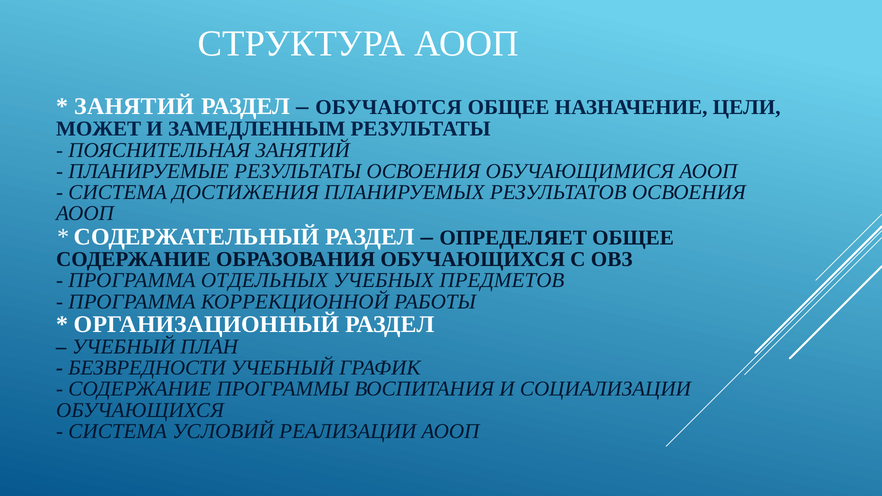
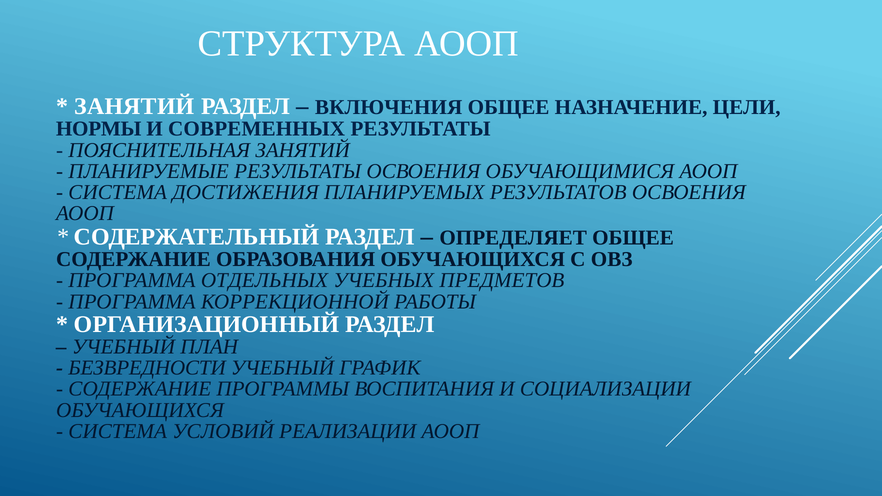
ОБУЧАЮТСЯ: ОБУЧАЮТСЯ -> ВКЛЮЧЕНИЯ (389, 107)
МОЖЕТ: МОЖЕТ -> НОРМЫ (99, 129)
ЗАМЕДЛЕННЫМ: ЗАМЕДЛЕННЫМ -> СОВРЕМЕННЫХ (257, 129)
